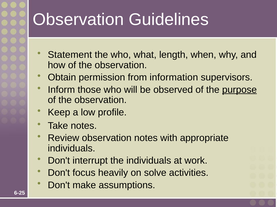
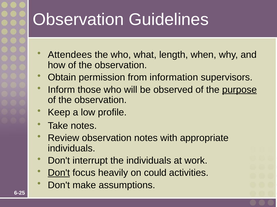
Statement: Statement -> Attendees (70, 55)
Don't underline: none -> present (59, 173)
solve: solve -> could (155, 173)
